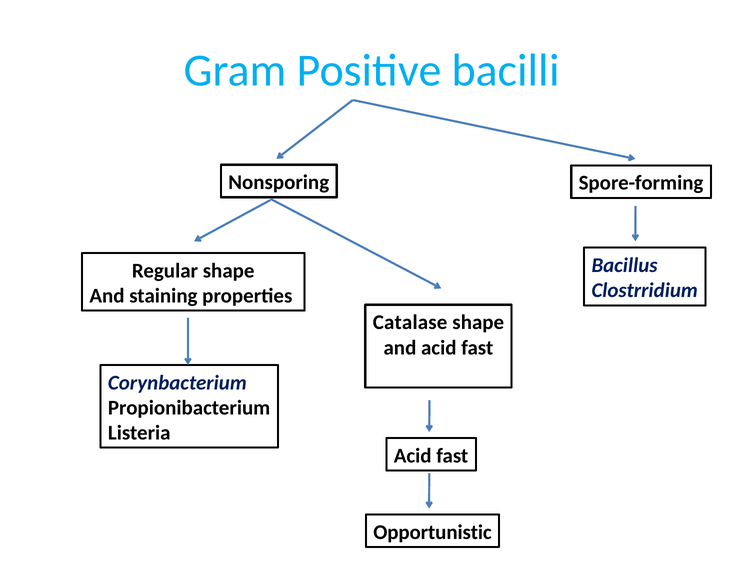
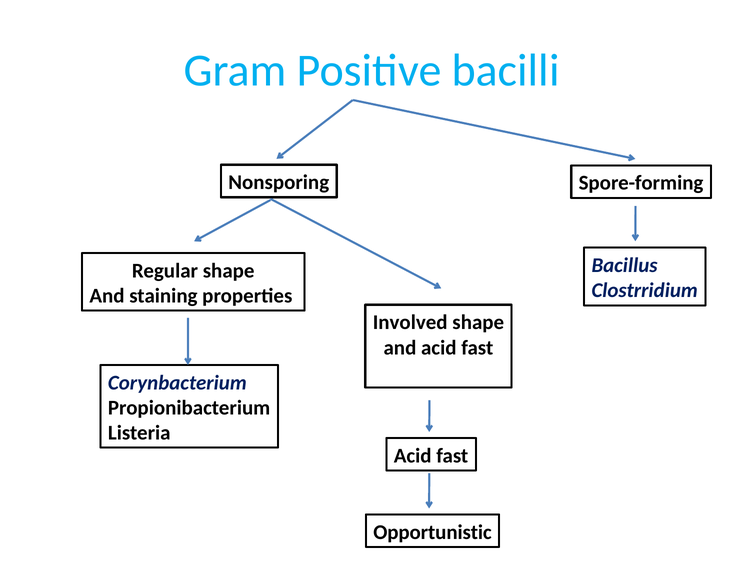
Catalase: Catalase -> Involved (410, 322)
